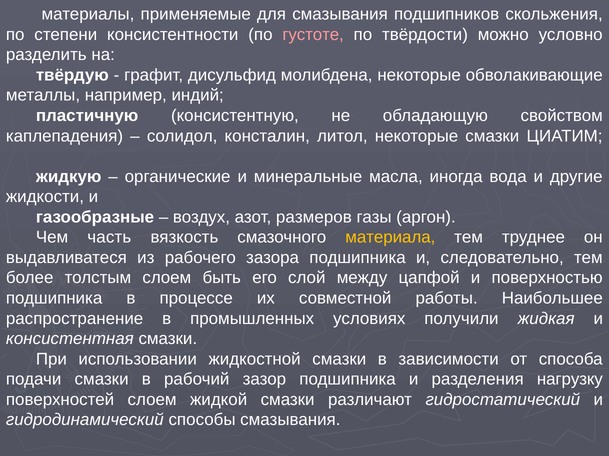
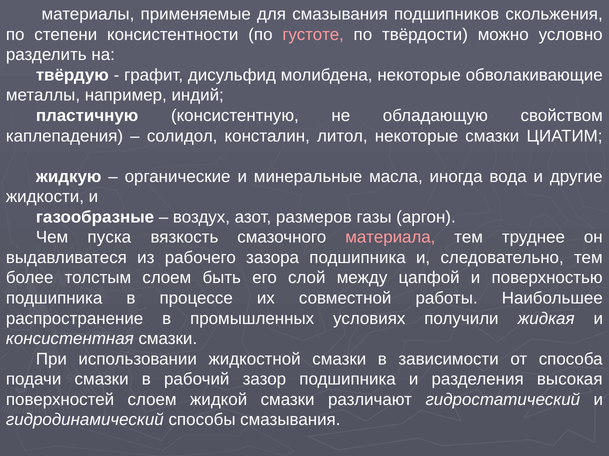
часть: часть -> пуска (109, 238)
материала colour: yellow -> pink (390, 238)
нагрузку: нагрузку -> высокая (570, 380)
